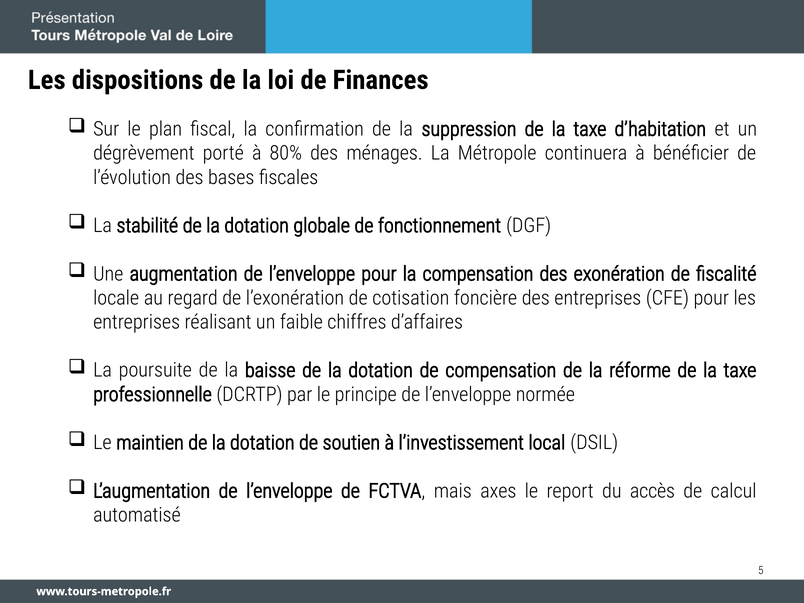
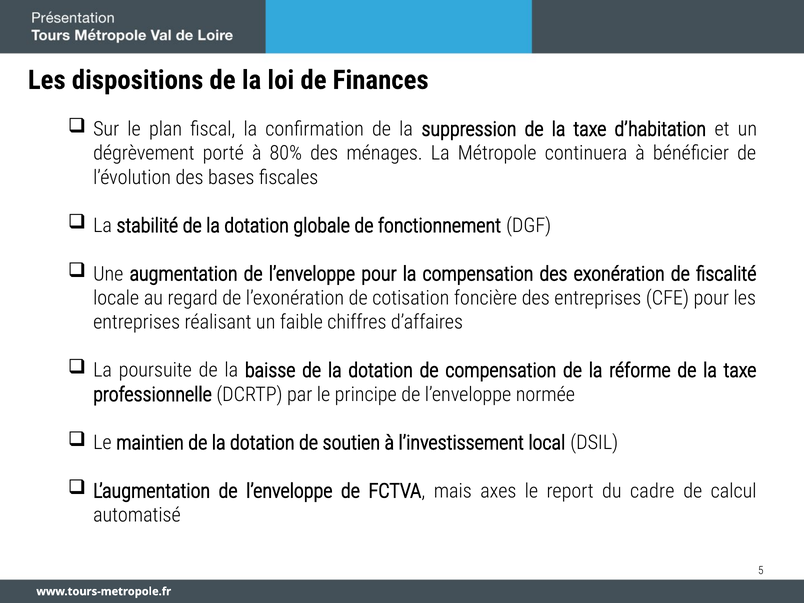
accès: accès -> cadre (652, 491)
